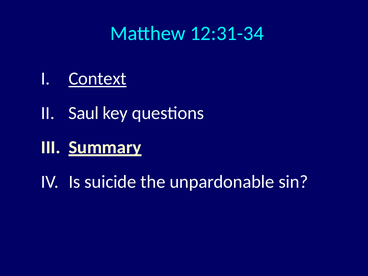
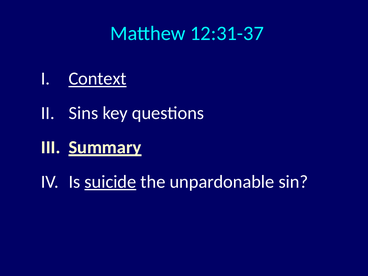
12:31-34: 12:31-34 -> 12:31-37 (227, 34)
Saul: Saul -> Sins (83, 113)
suicide underline: none -> present (110, 182)
